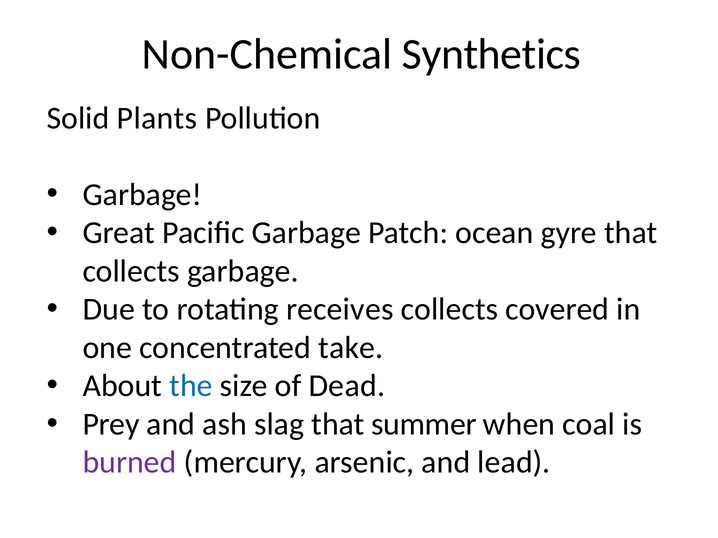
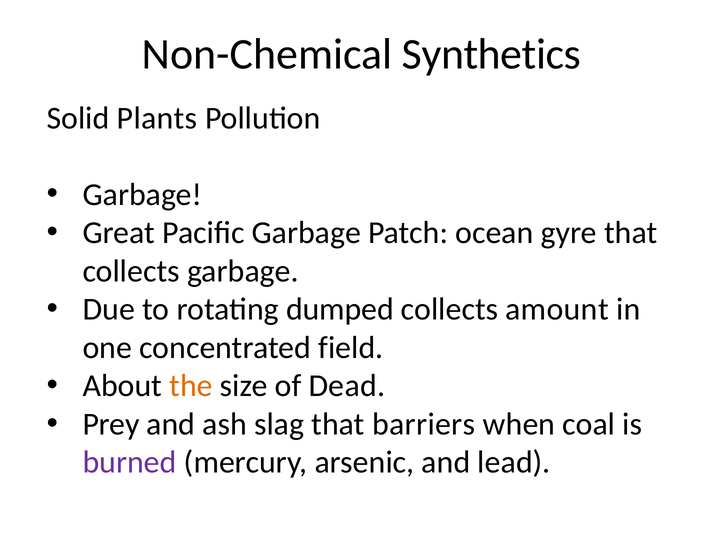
receives: receives -> dumped (340, 310)
covered: covered -> amount (557, 310)
take: take -> field (351, 348)
the colour: blue -> orange (191, 386)
summer: summer -> barriers (424, 425)
